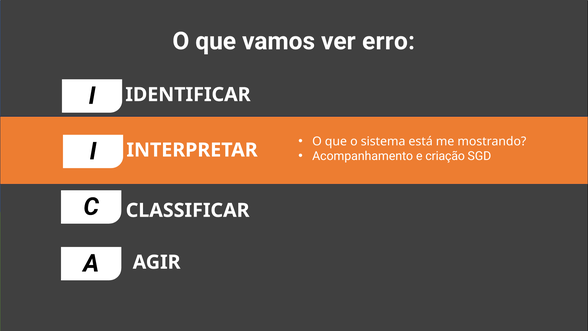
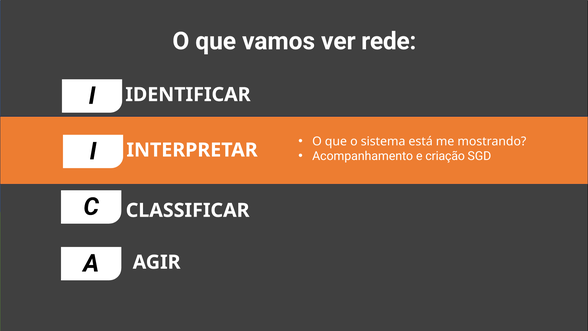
erro: erro -> rede (389, 41)
